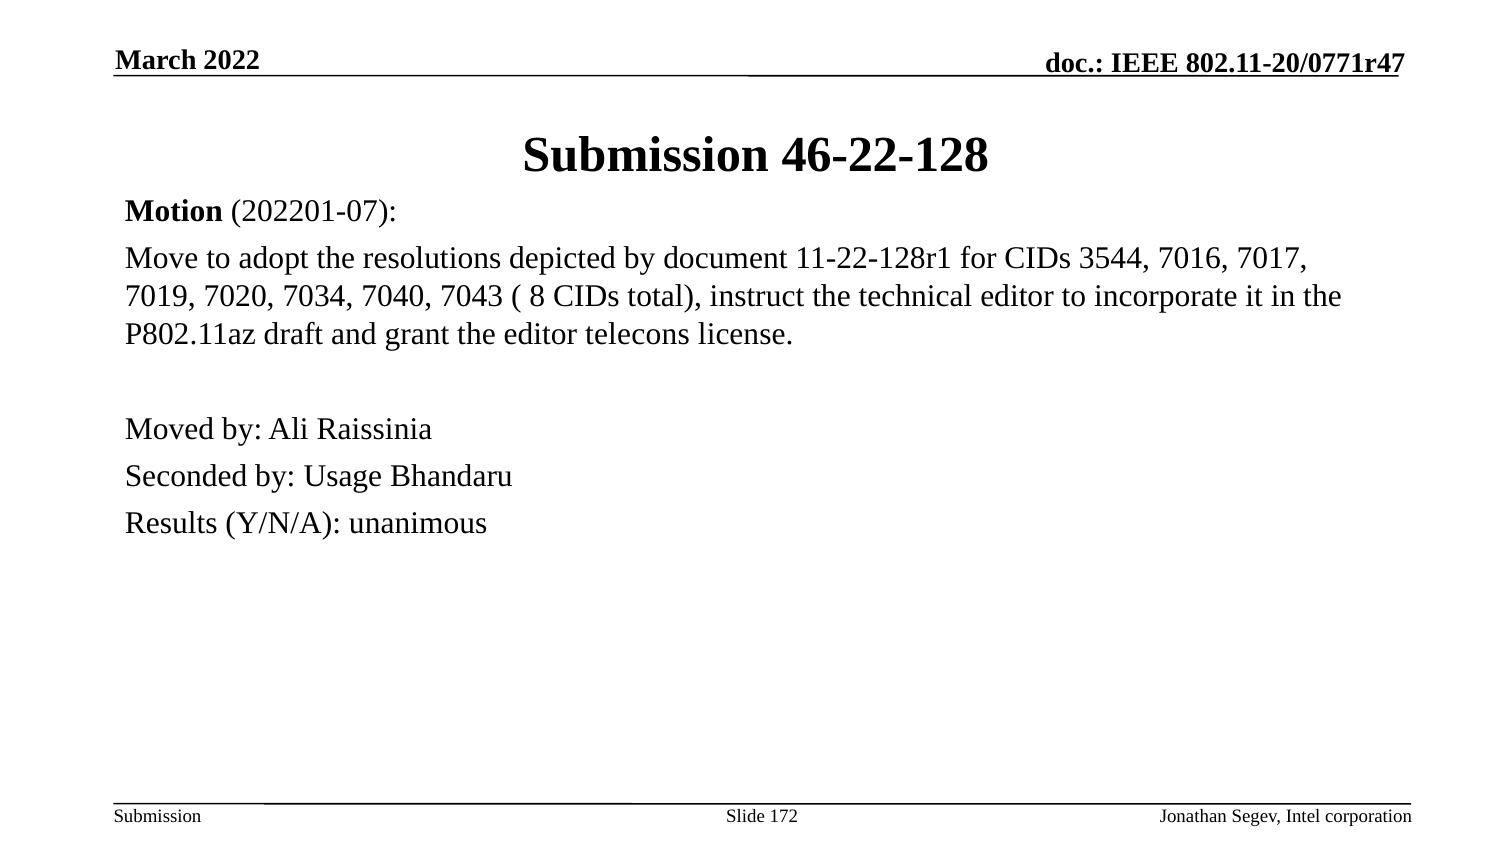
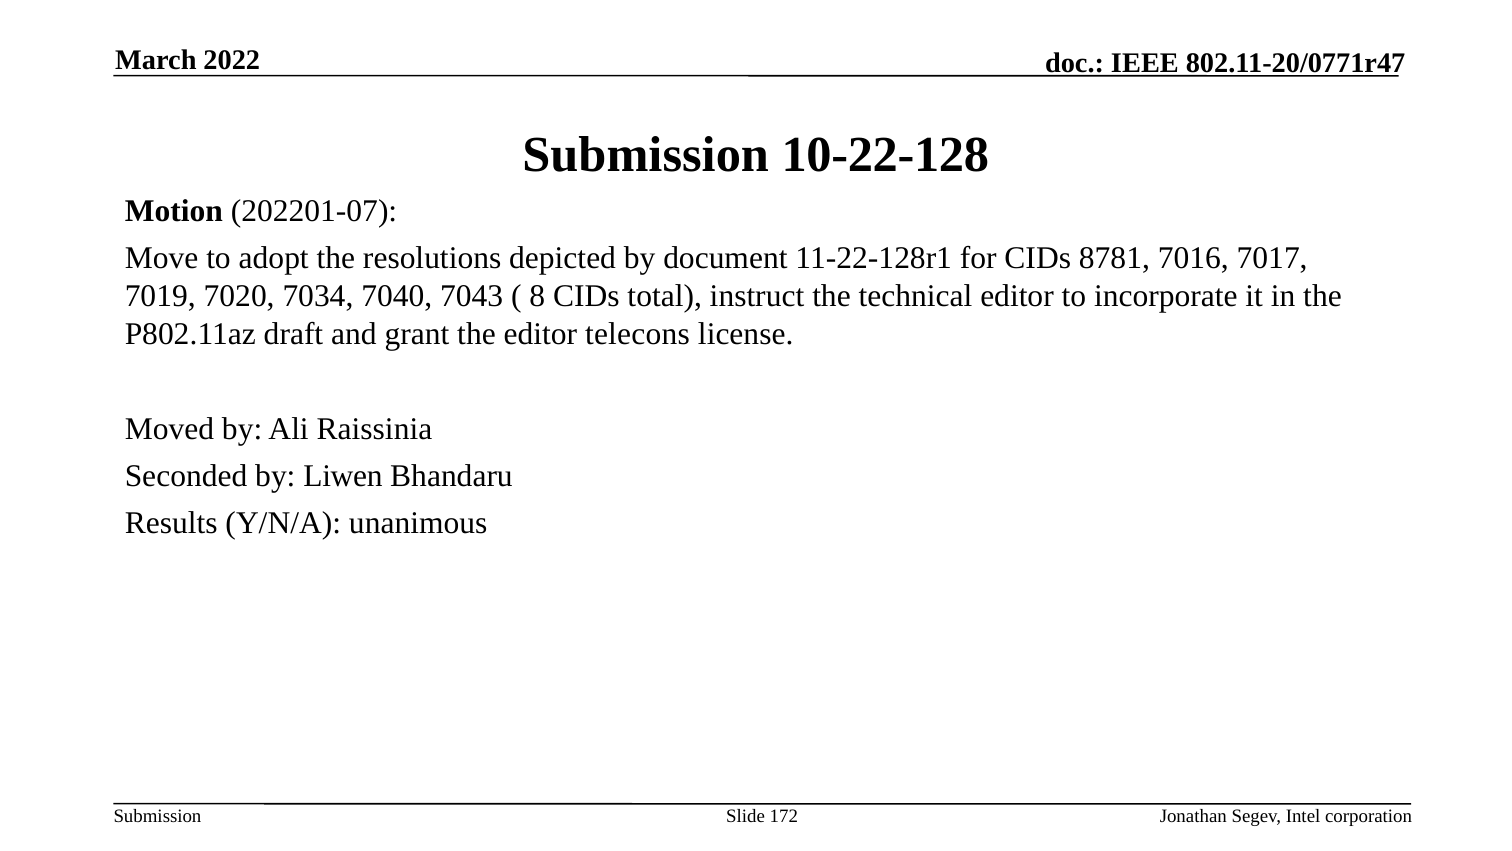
46-22-128: 46-22-128 -> 10-22-128 (885, 155)
3544: 3544 -> 8781 (1114, 258)
Usage: Usage -> Liwen (343, 476)
